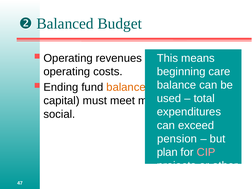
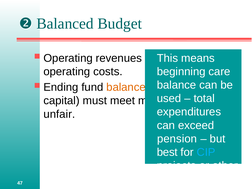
social: social -> unfair (59, 114)
plan: plan -> best (167, 152)
CIP colour: pink -> light blue (206, 152)
